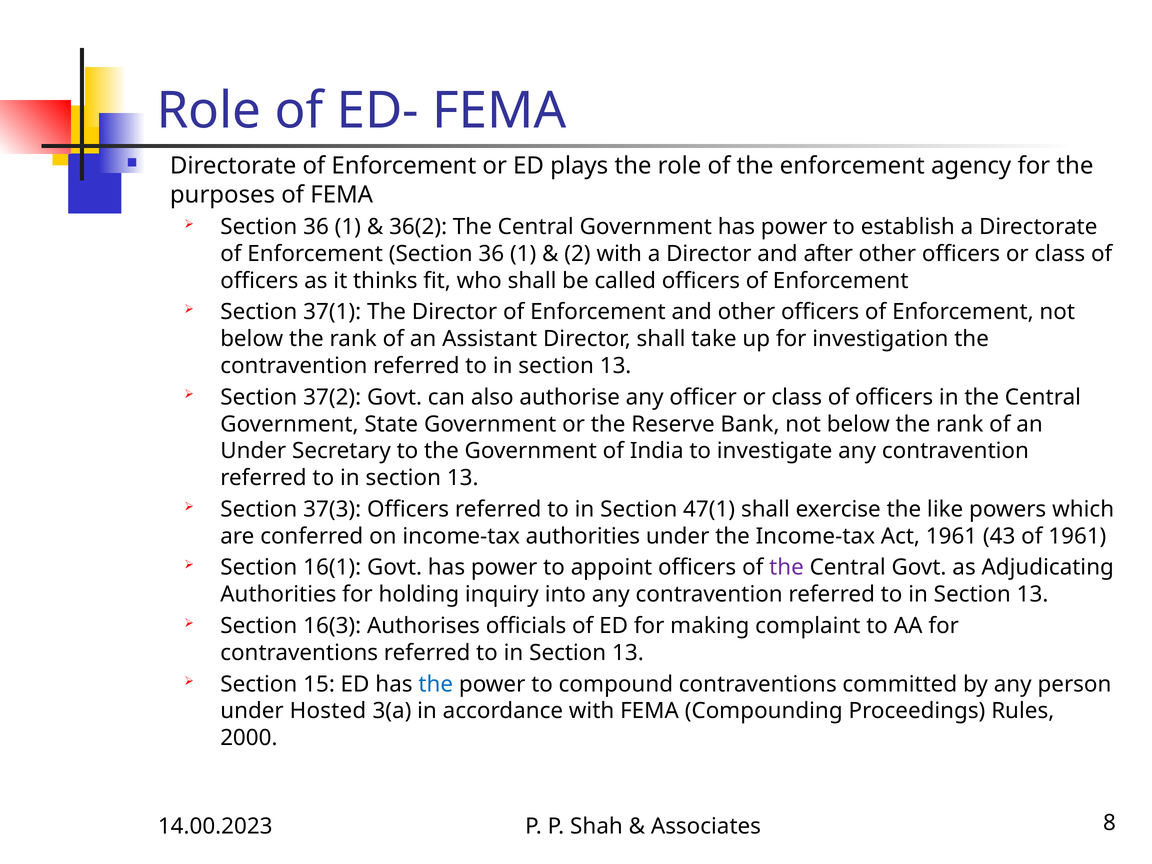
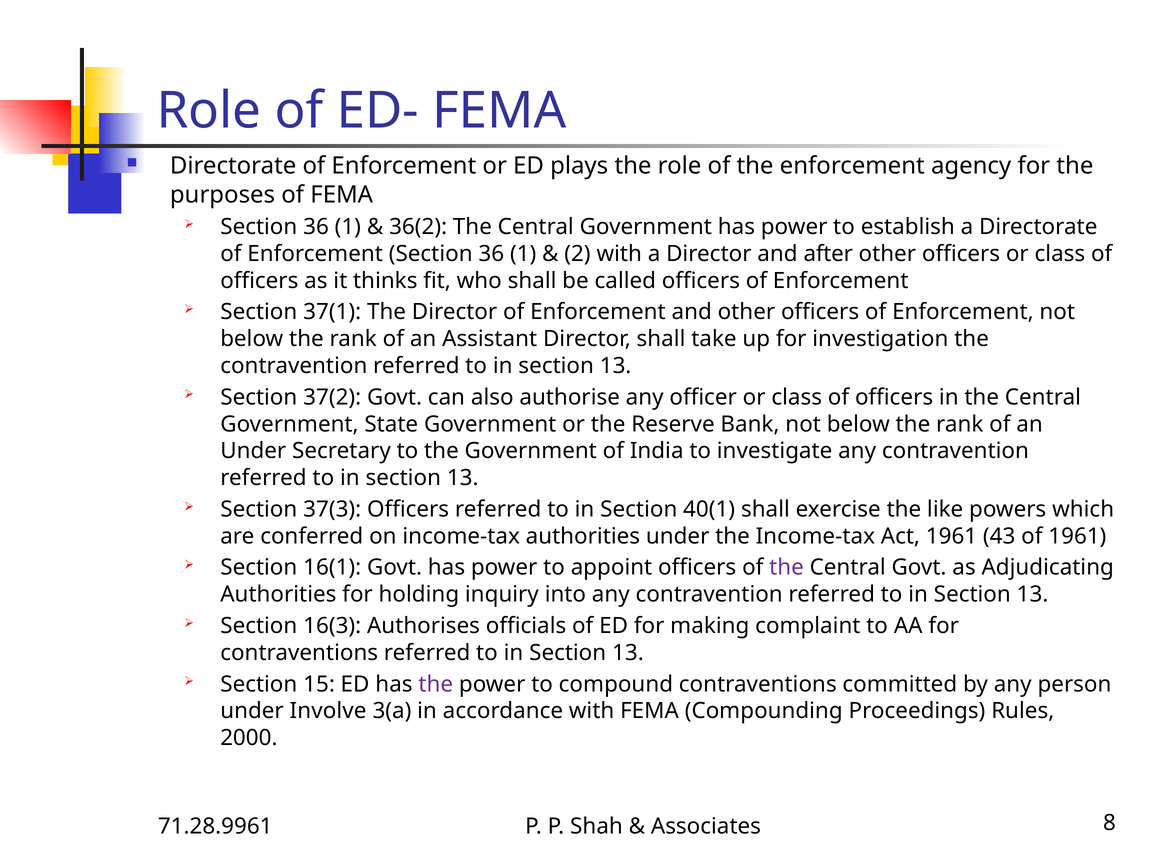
47(1: 47(1 -> 40(1 (709, 509)
the colour: blue -> purple (436, 684)
Hosted: Hosted -> Involve (328, 711)
14.00.2023: 14.00.2023 -> 71.28.9961 (215, 826)
